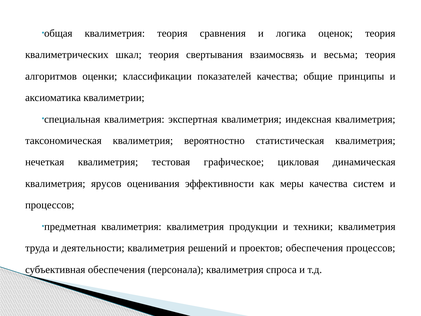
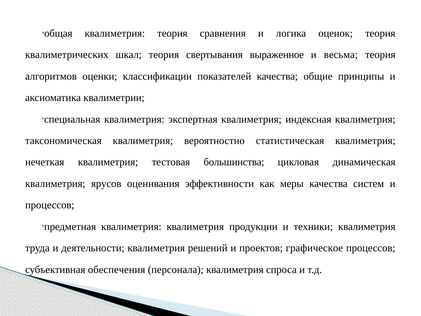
взаимосвязь: взаимосвязь -> выраженное (277, 55)
графическое: графическое -> большинства (234, 162)
проектов обеспечения: обеспечения -> графическое (314, 248)
